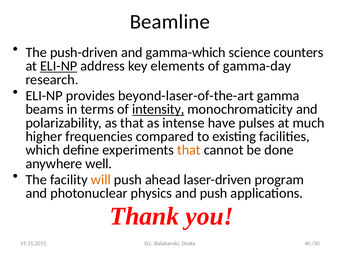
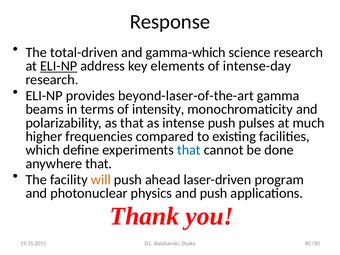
Beamline: Beamline -> Response (170, 22)
push-driven: push-driven -> total-driven (84, 52)
science counters: counters -> research (298, 52)
gamma-day: gamma-day -> intense-day (257, 66)
intensity underline: present -> none (158, 109)
intense have: have -> push (222, 123)
that colour: orange -> blue (189, 150)
anywhere well: well -> that (99, 164)
